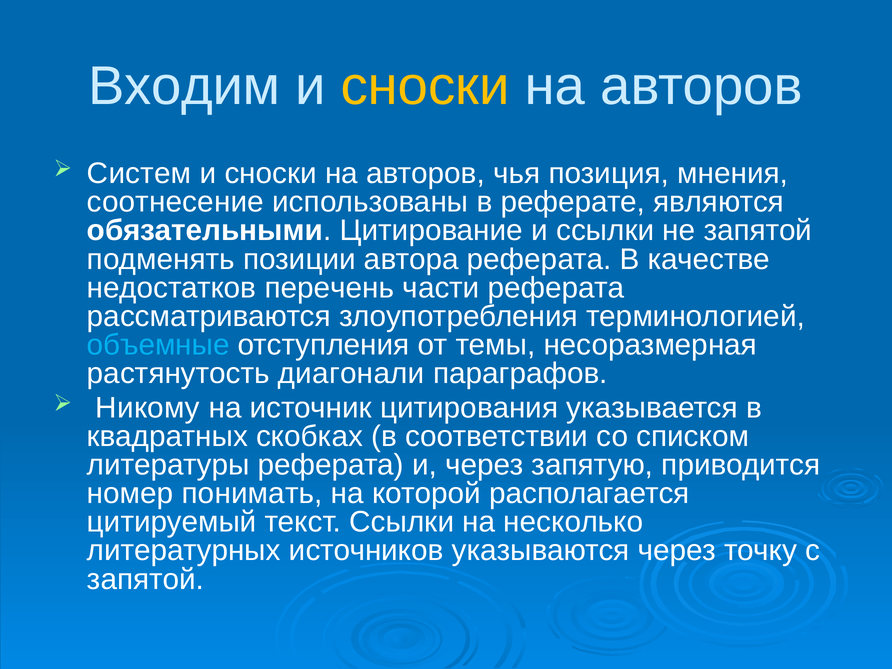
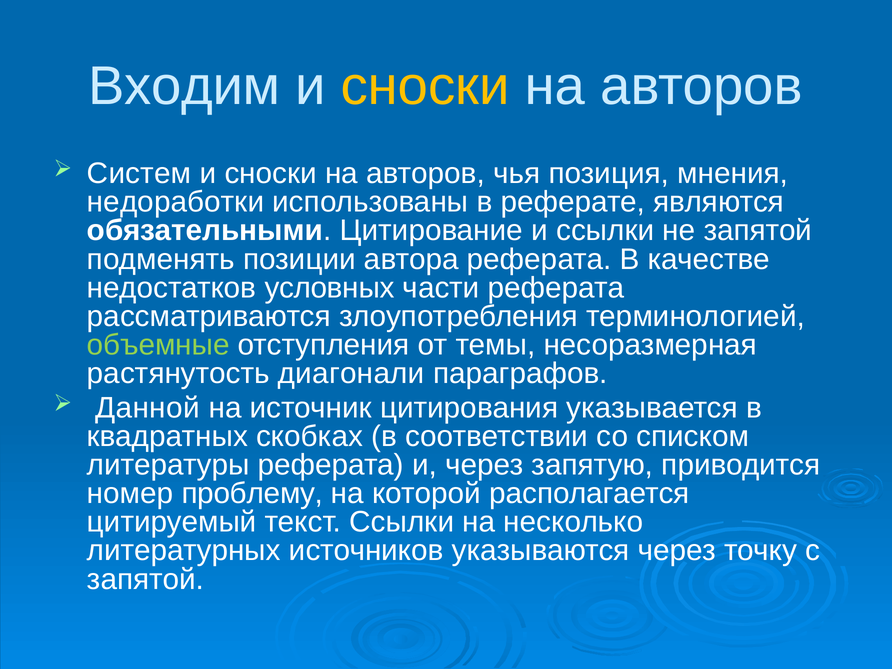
соотнесение: соотнесение -> недоработки (176, 202)
перечень: перечень -> условных (330, 288)
объемные colour: light blue -> light green (158, 345)
Никому: Никому -> Данной (148, 408)
понимать: понимать -> проблему (252, 494)
